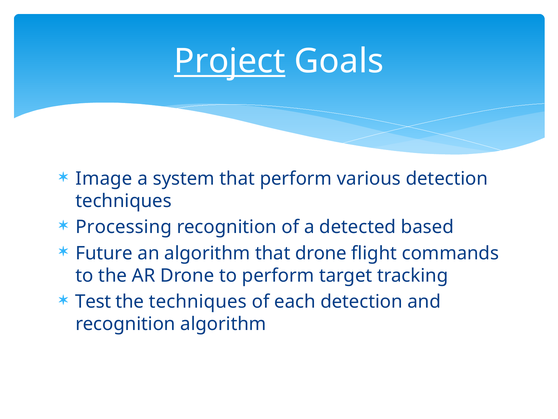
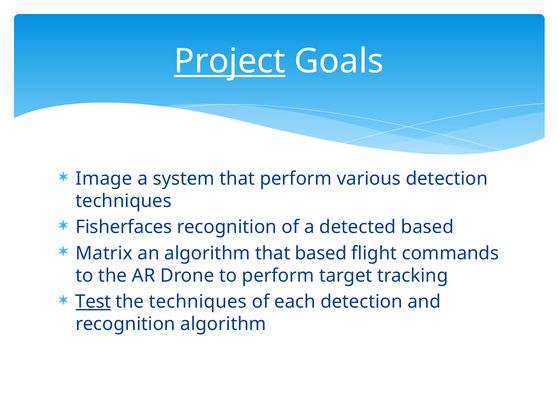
Processing: Processing -> Fisherfaces (124, 227)
Future: Future -> Matrix (104, 253)
that drone: drone -> based (321, 253)
Test underline: none -> present (93, 301)
